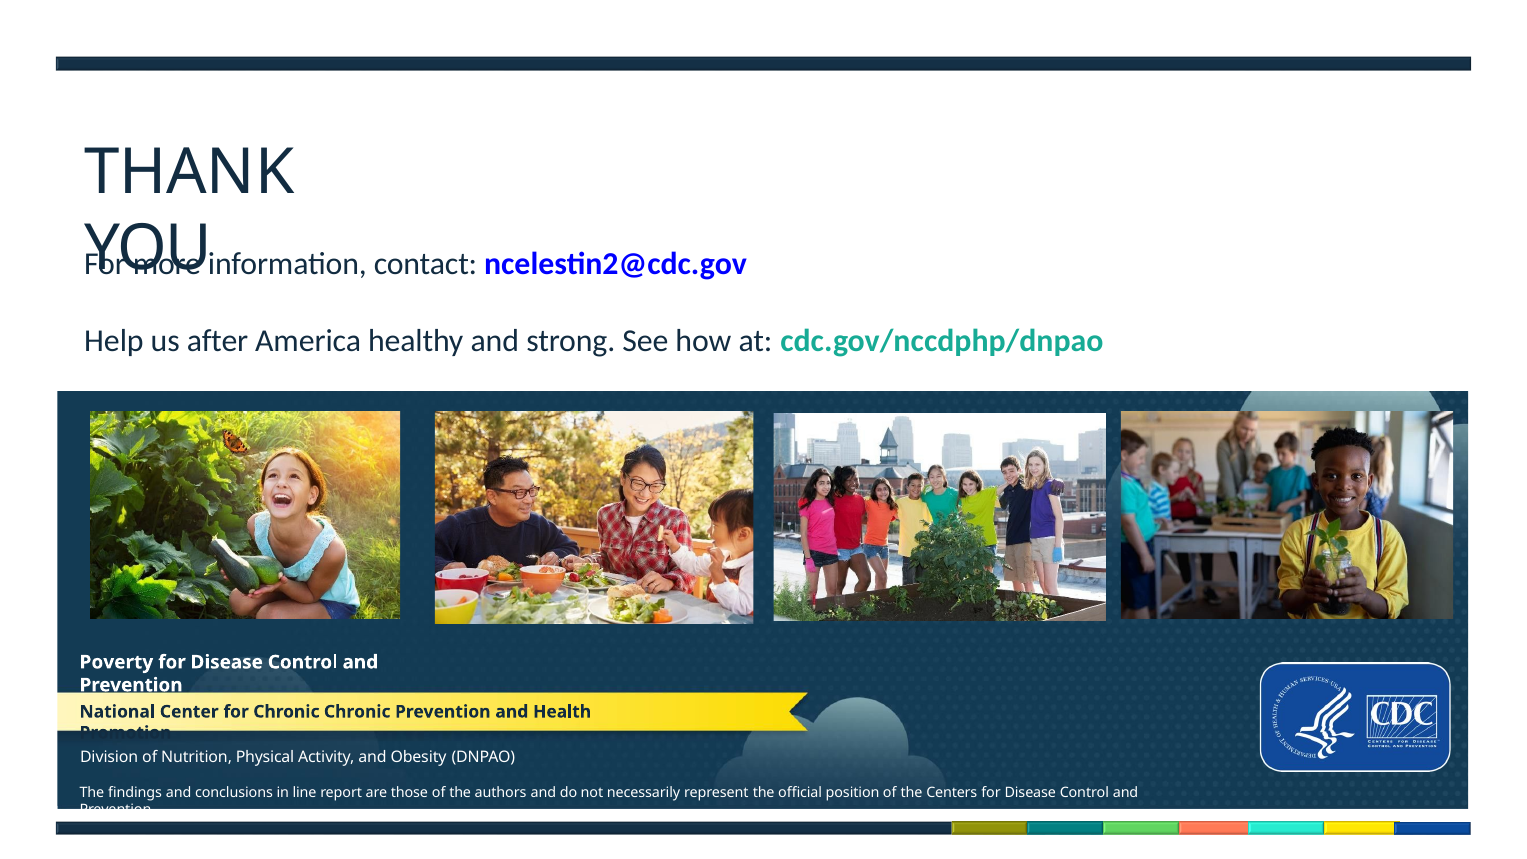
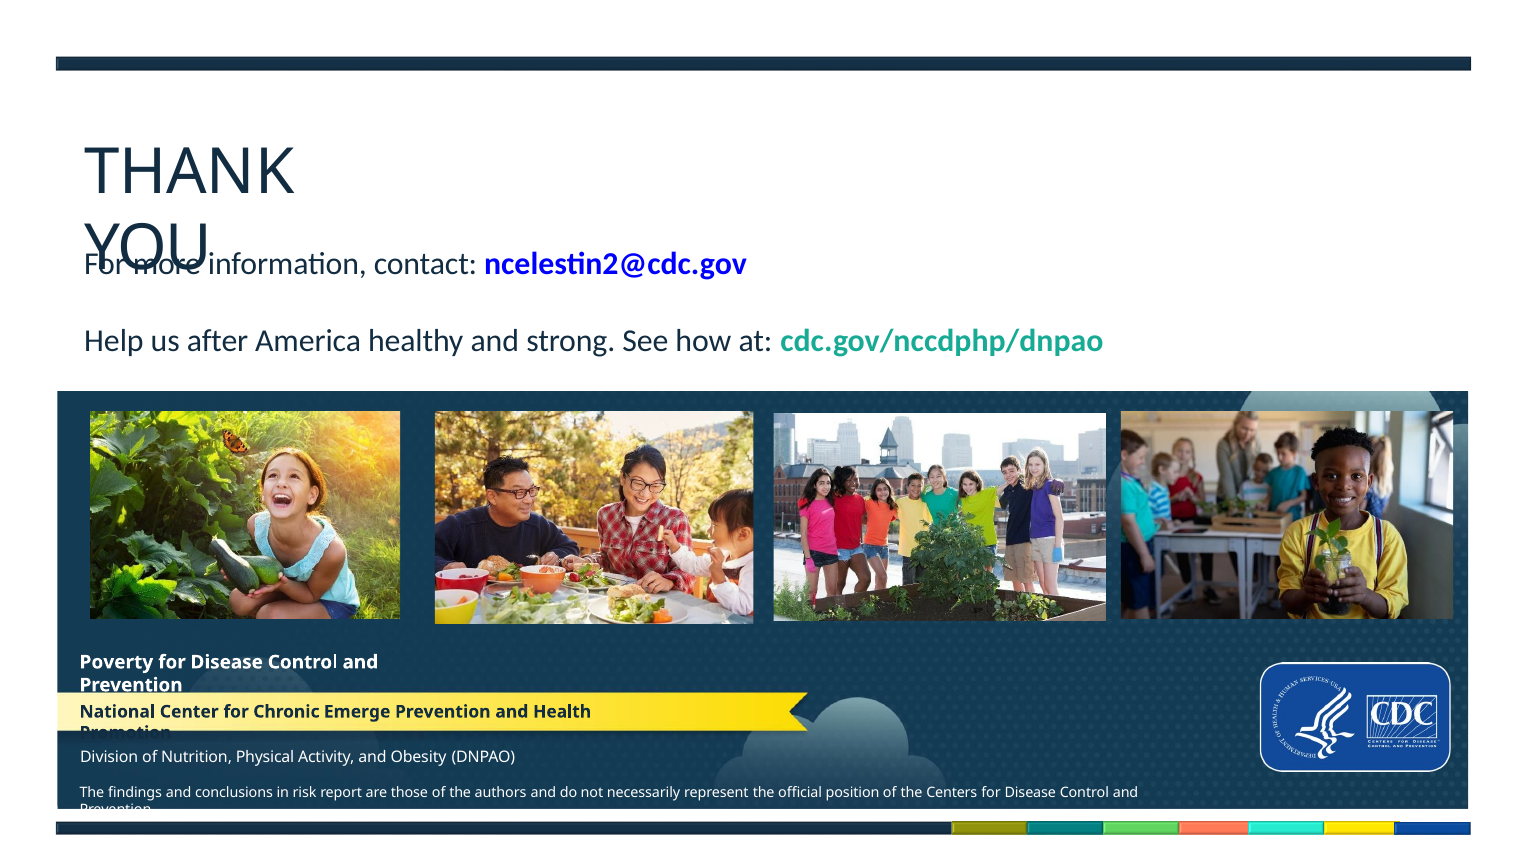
Chronic Chronic: Chronic -> Emerge (357, 712)
line: line -> risk (305, 792)
